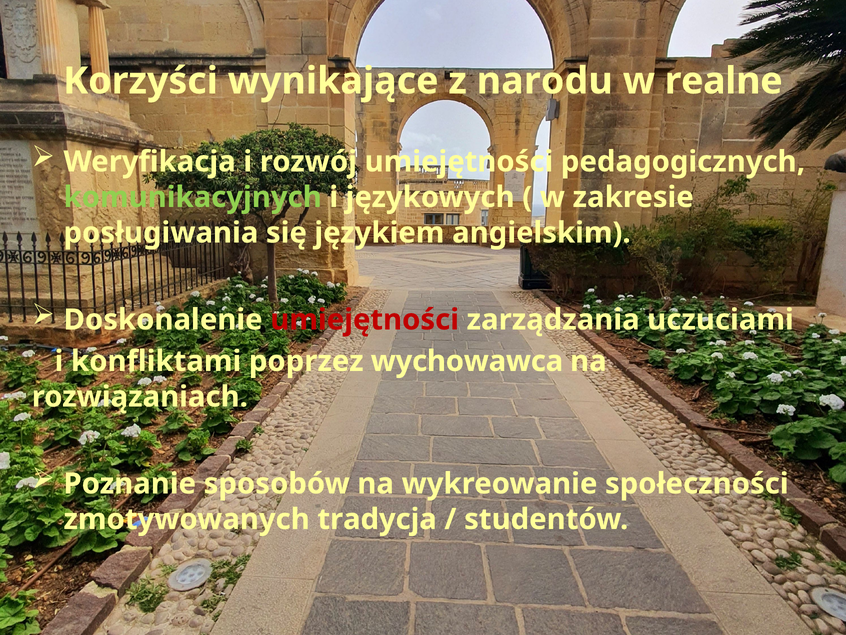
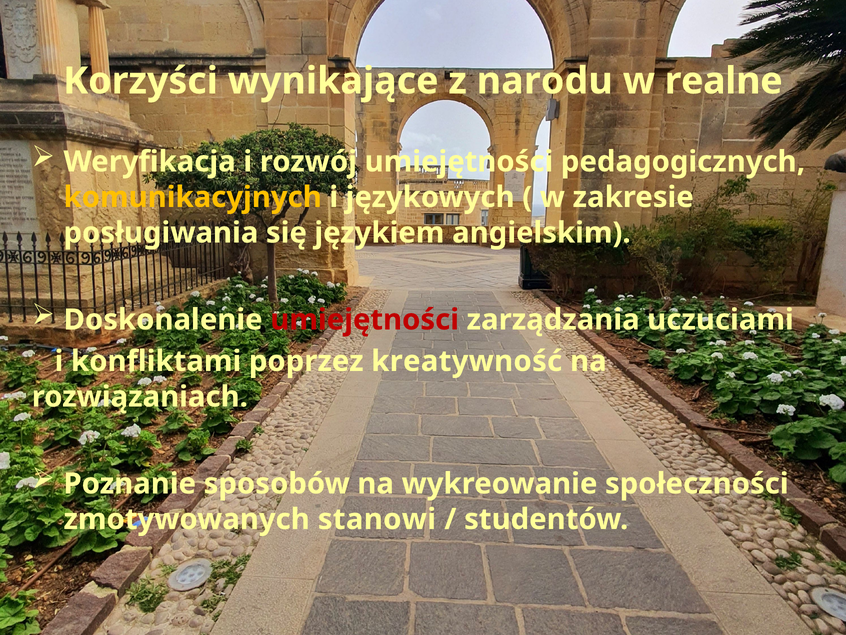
komunikacyjnych colour: light green -> yellow (193, 197)
wychowawca: wychowawca -> kreatywność (467, 361)
tradycja: tradycja -> stanowi (377, 519)
